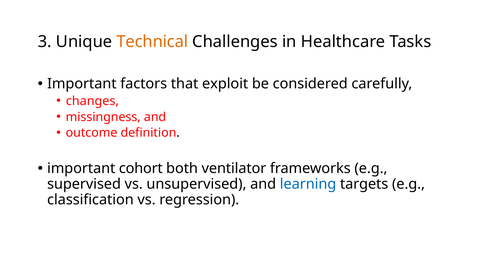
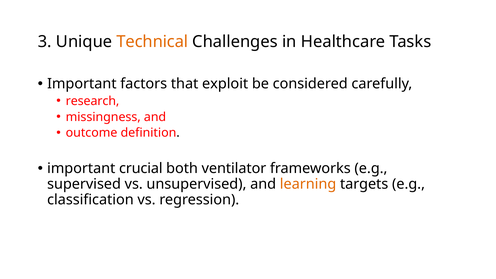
changes: changes -> research (92, 101)
cohort: cohort -> crucial (141, 169)
learning colour: blue -> orange (308, 184)
